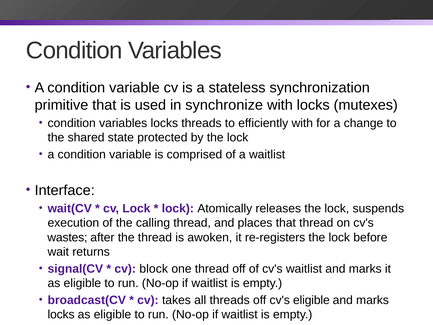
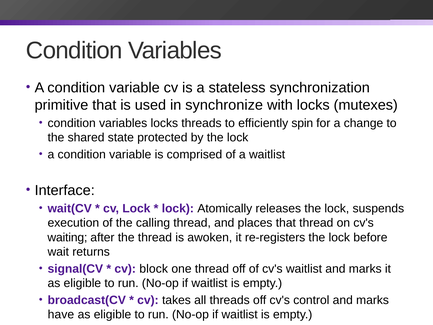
efficiently with: with -> spin (302, 123)
wastes: wastes -> waiting (67, 237)
cv's eligible: eligible -> control (311, 300)
locks: locks -> have (61, 314)
